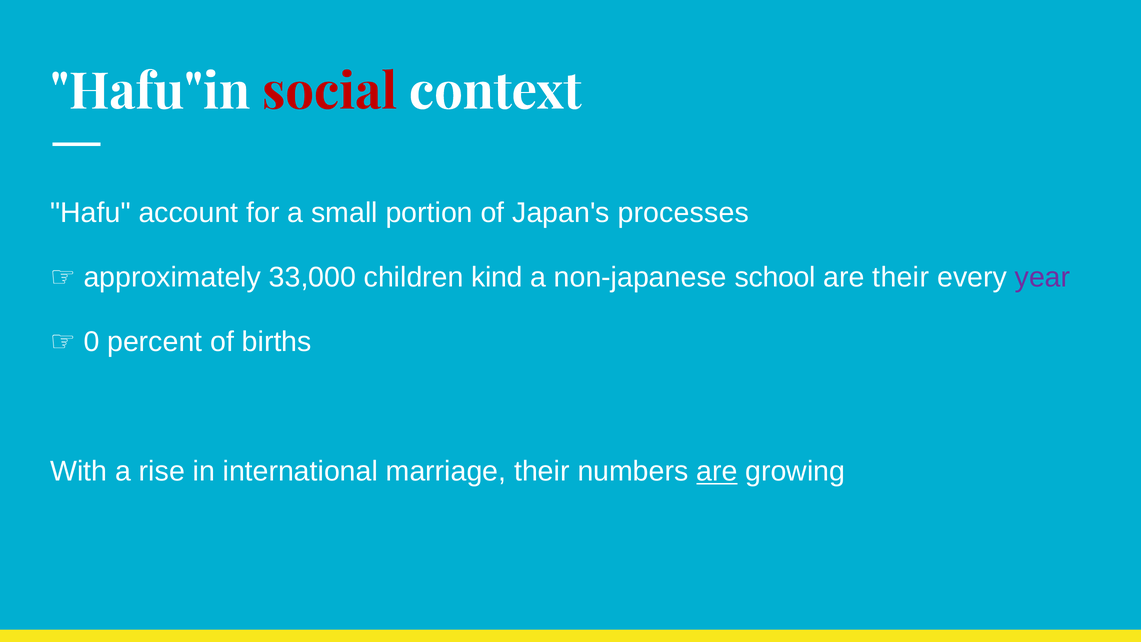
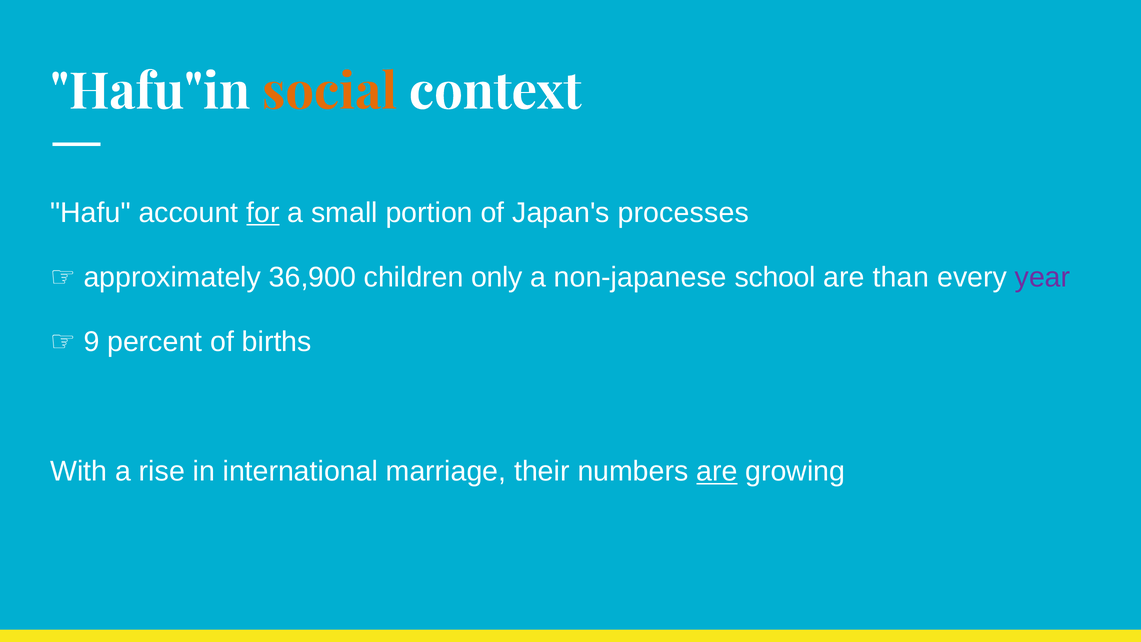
social colour: red -> orange (330, 92)
for underline: none -> present (263, 213)
33,000: 33,000 -> 36,900 (312, 277)
kind: kind -> only (497, 277)
are their: their -> than (901, 277)
0: 0 -> 9 (92, 342)
